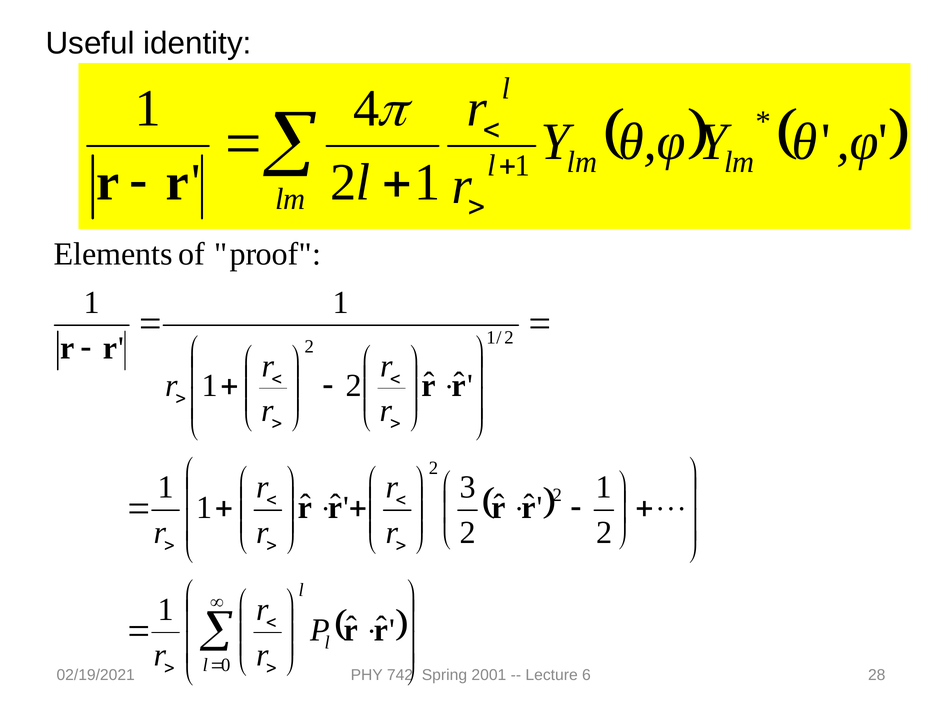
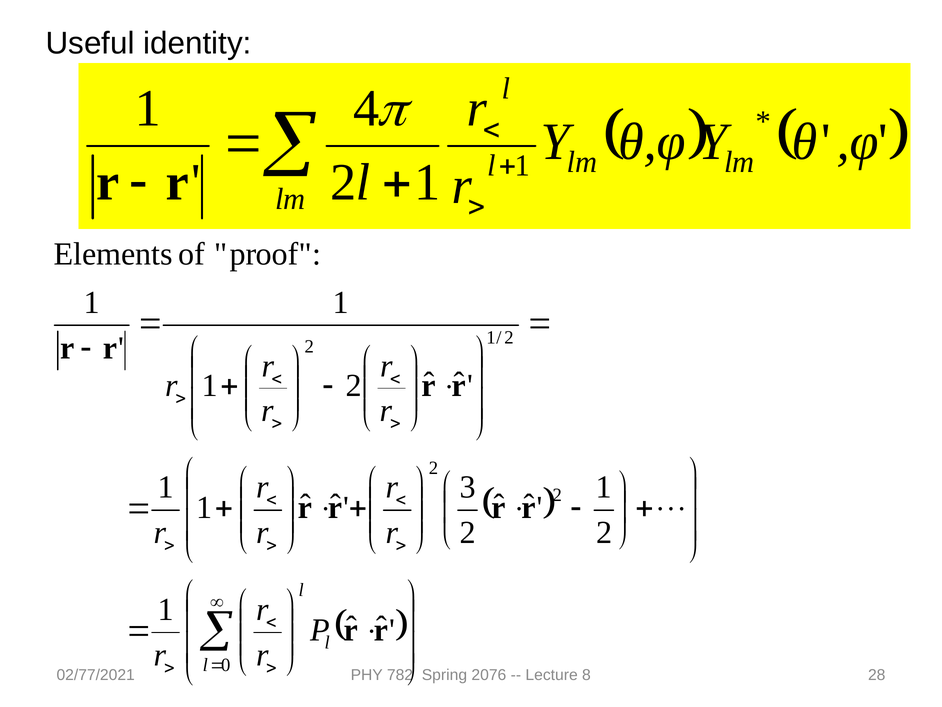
02/19/2021: 02/19/2021 -> 02/77/2021 (96, 675)
742: 742 -> 782 (400, 675)
2001: 2001 -> 2076 (489, 675)
6: 6 -> 8 (586, 675)
